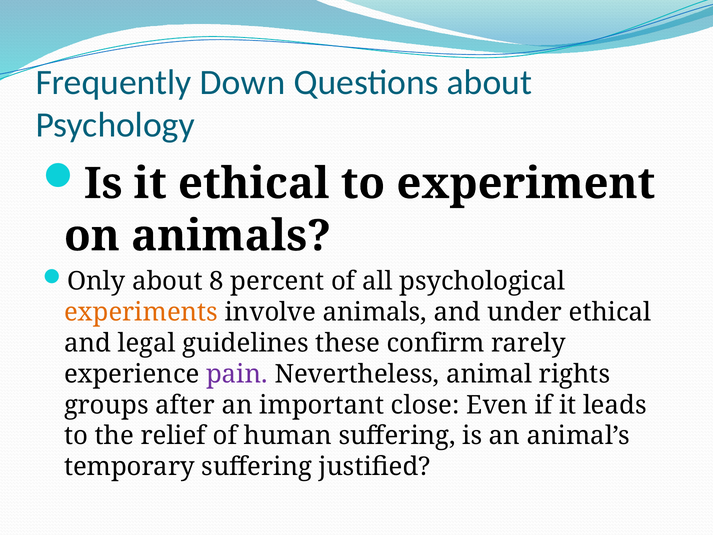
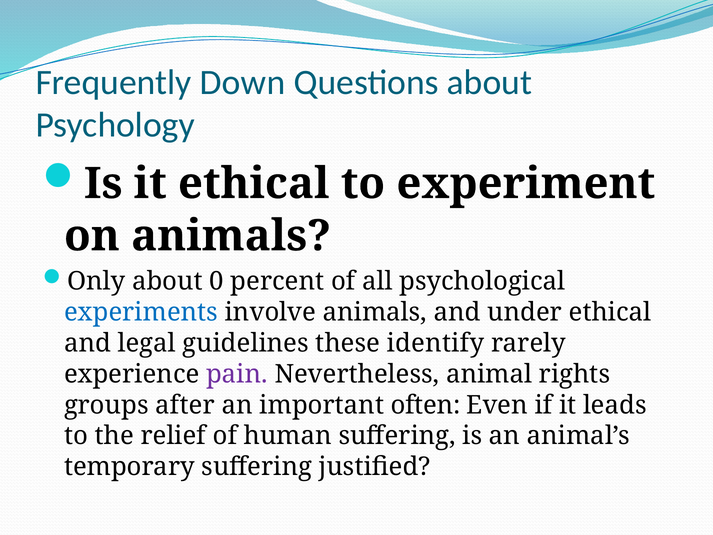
8: 8 -> 0 (217, 281)
experiments colour: orange -> blue (141, 312)
confirm: confirm -> identify (435, 343)
close: close -> often (425, 405)
